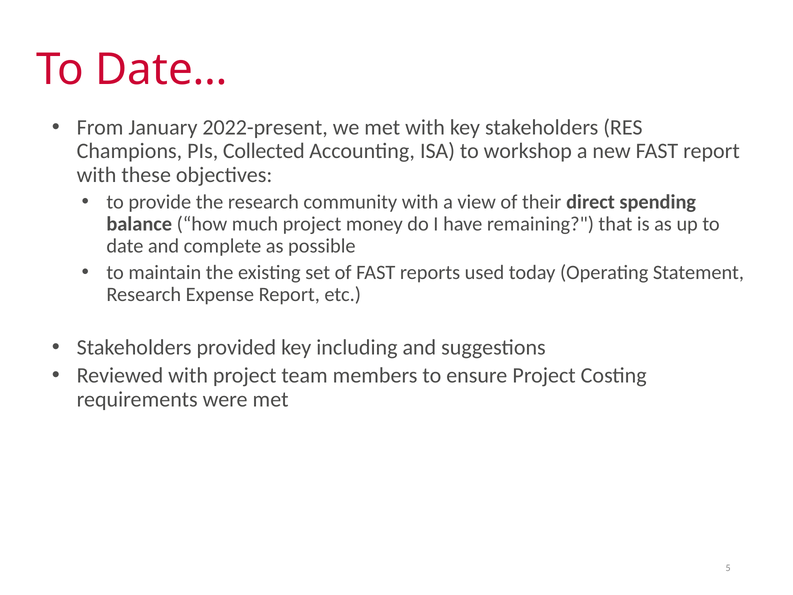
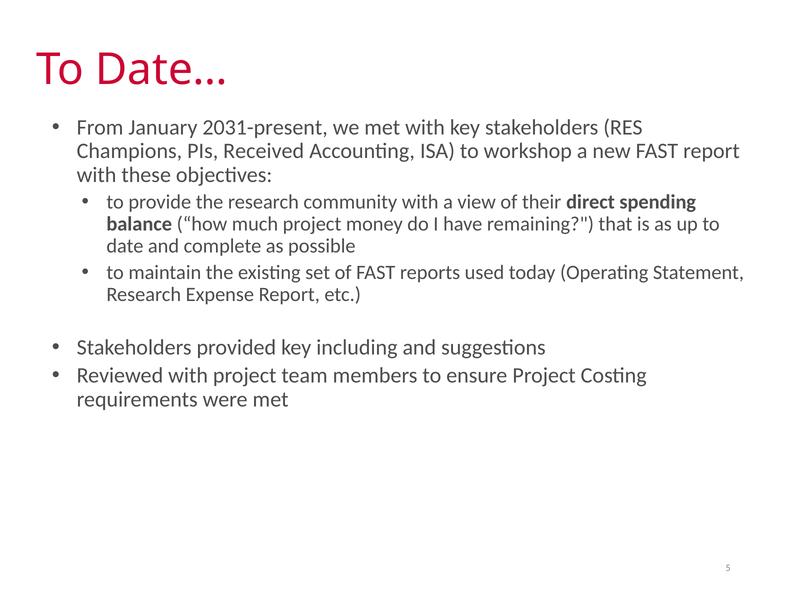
2022-present: 2022-present -> 2031-present (265, 127)
Collected: Collected -> Received (264, 151)
